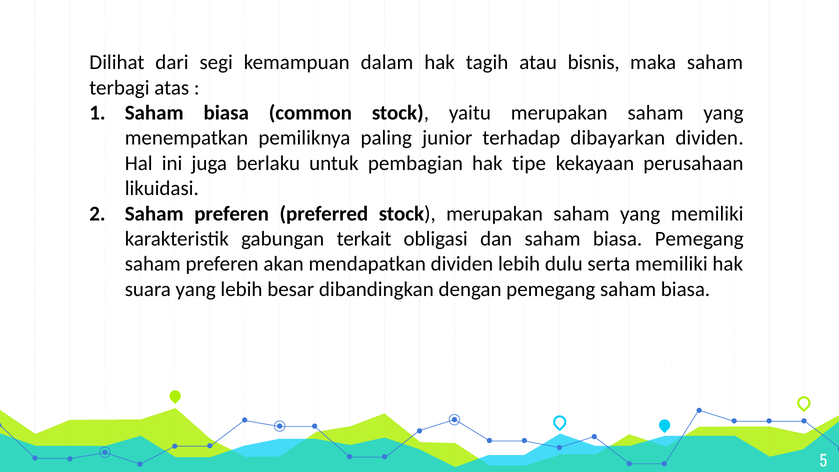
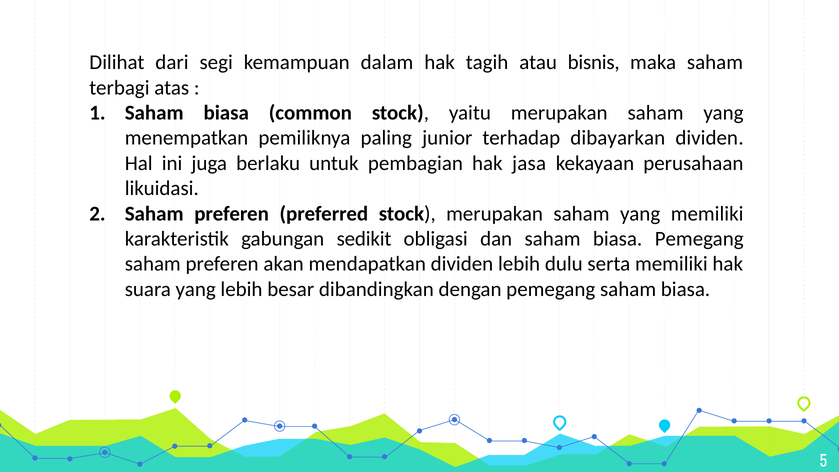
tipe: tipe -> jasa (529, 163)
terkait: terkait -> sedikit (364, 239)
